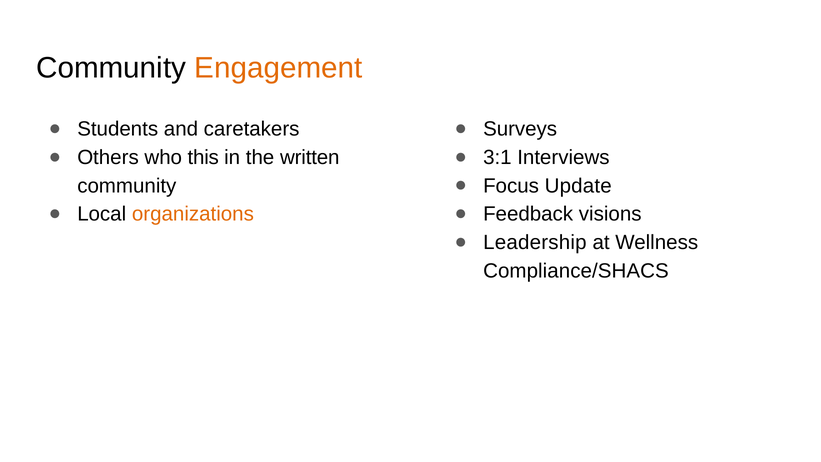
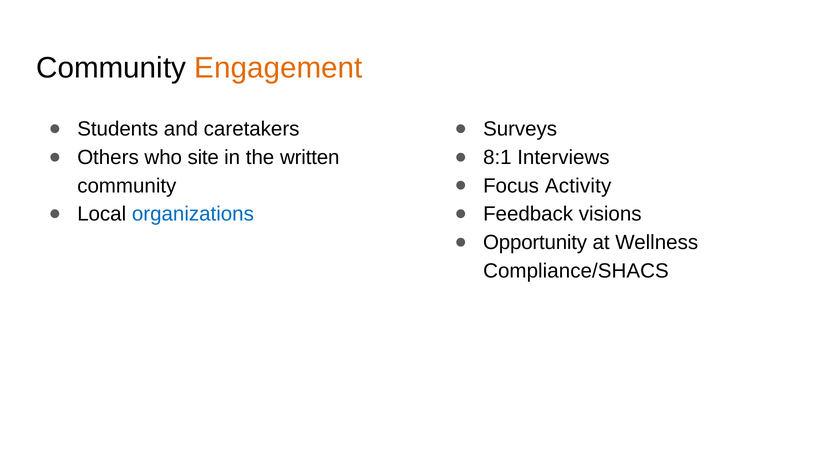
this: this -> site (203, 157)
3:1: 3:1 -> 8:1 (497, 157)
Update: Update -> Activity (578, 186)
organizations colour: orange -> blue (193, 214)
Leadership: Leadership -> Opportunity (535, 242)
